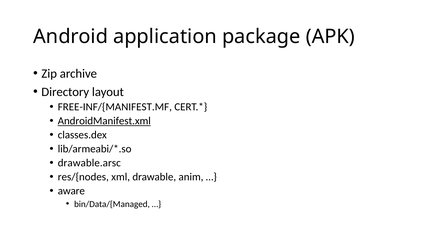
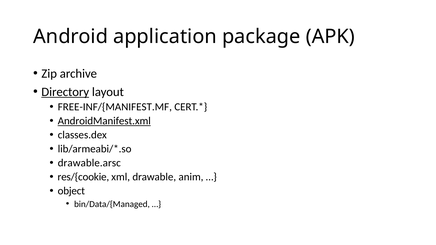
Directory underline: none -> present (65, 92)
res/{nodes: res/{nodes -> res/{cookie (83, 177)
aware: aware -> object (71, 191)
